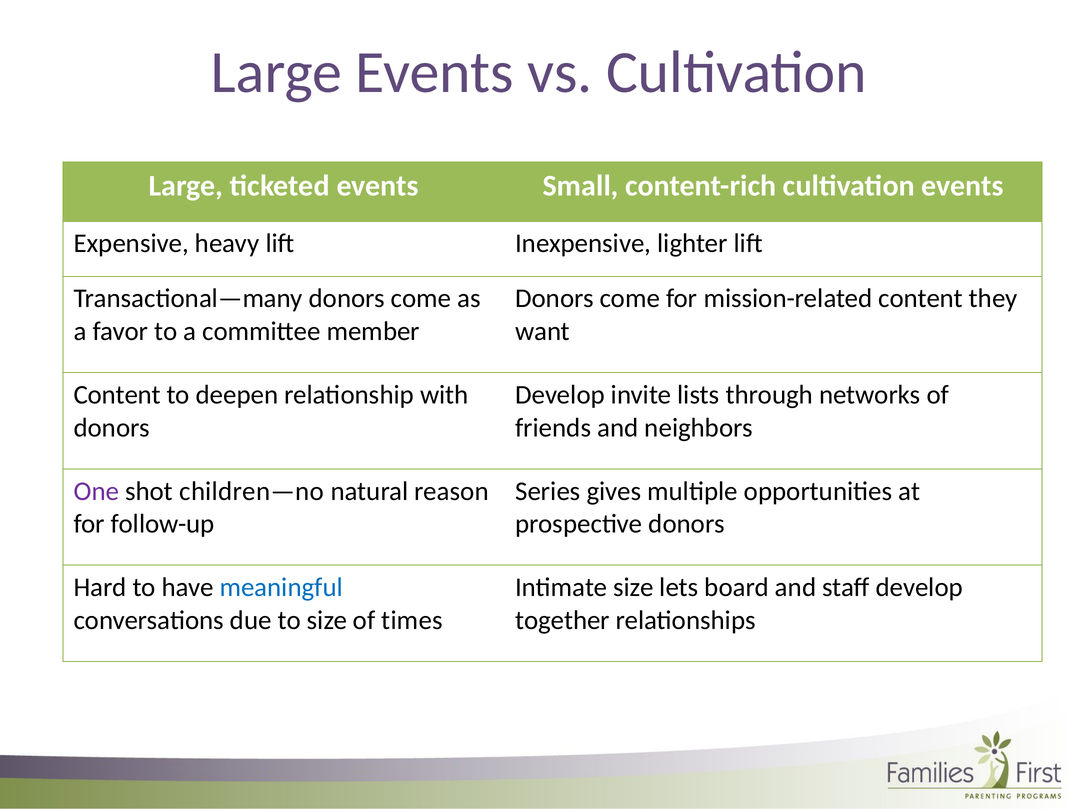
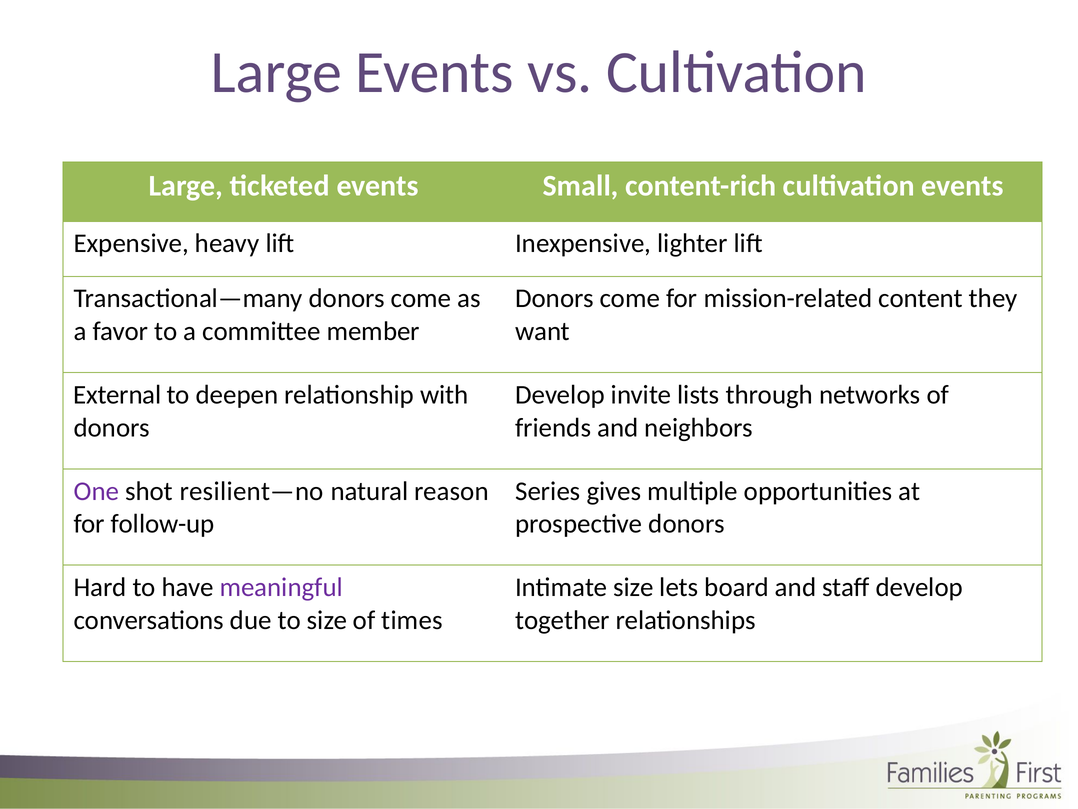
Content: Content -> External (117, 395)
children—no: children—no -> resilient—no (252, 491)
meaningful colour: blue -> purple (281, 587)
